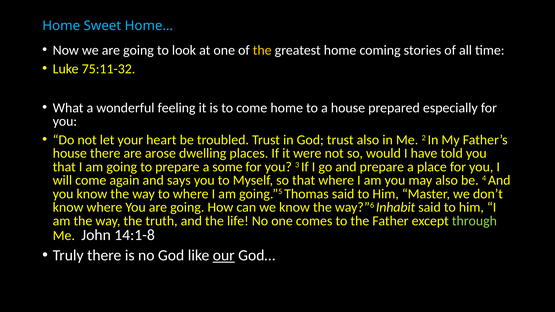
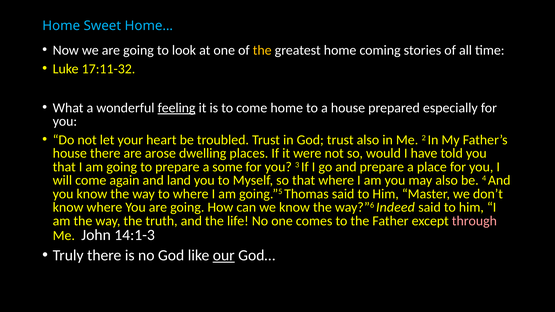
75:11-32: 75:11-32 -> 17:11-32 (109, 69)
feeling underline: none -> present (177, 108)
says: says -> land (179, 180)
Inhabit: Inhabit -> Indeed (395, 207)
through colour: light green -> pink (474, 221)
14:1-8: 14:1-8 -> 14:1-3 (135, 235)
